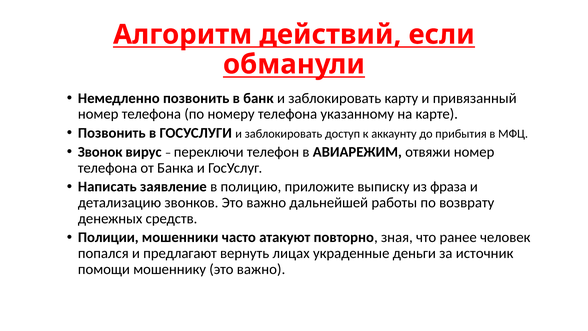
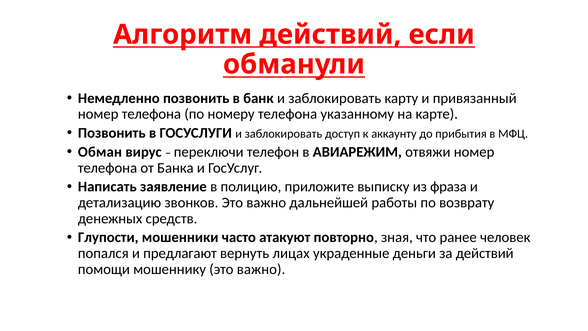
Звонок: Звонок -> Обман (100, 152)
Полиции: Полиции -> Глупости (108, 237)
за источник: источник -> действий (485, 253)
